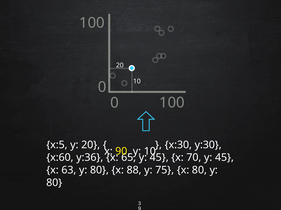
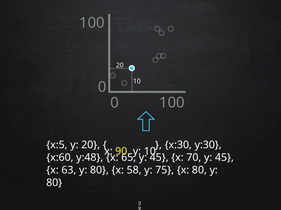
y:36: y:36 -> y:48 (90, 158)
88: 88 -> 58 (134, 171)
